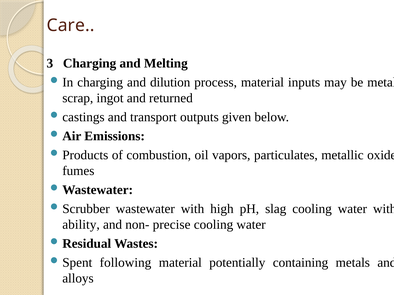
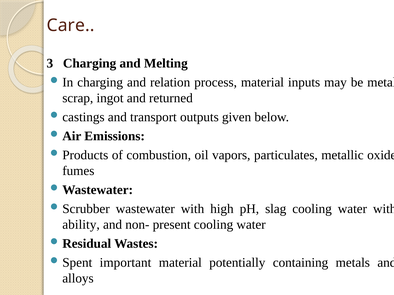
dilution: dilution -> relation (170, 82)
precise: precise -> present (172, 225)
following: following -> important (125, 263)
